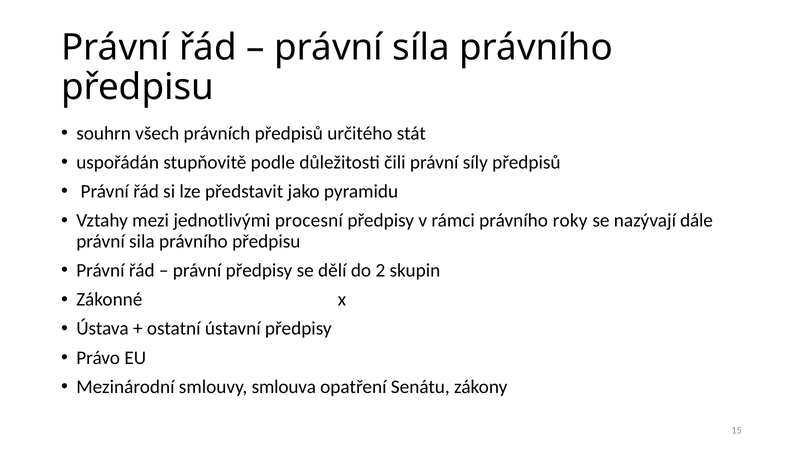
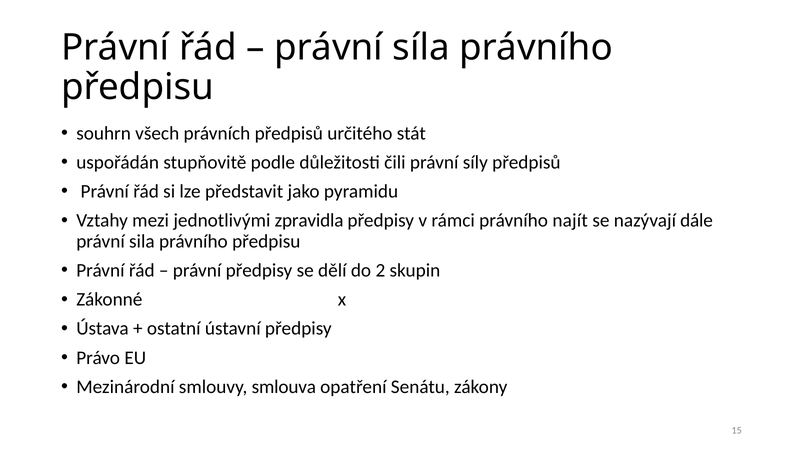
procesní: procesní -> zpravidla (309, 221)
roky: roky -> najít (570, 221)
